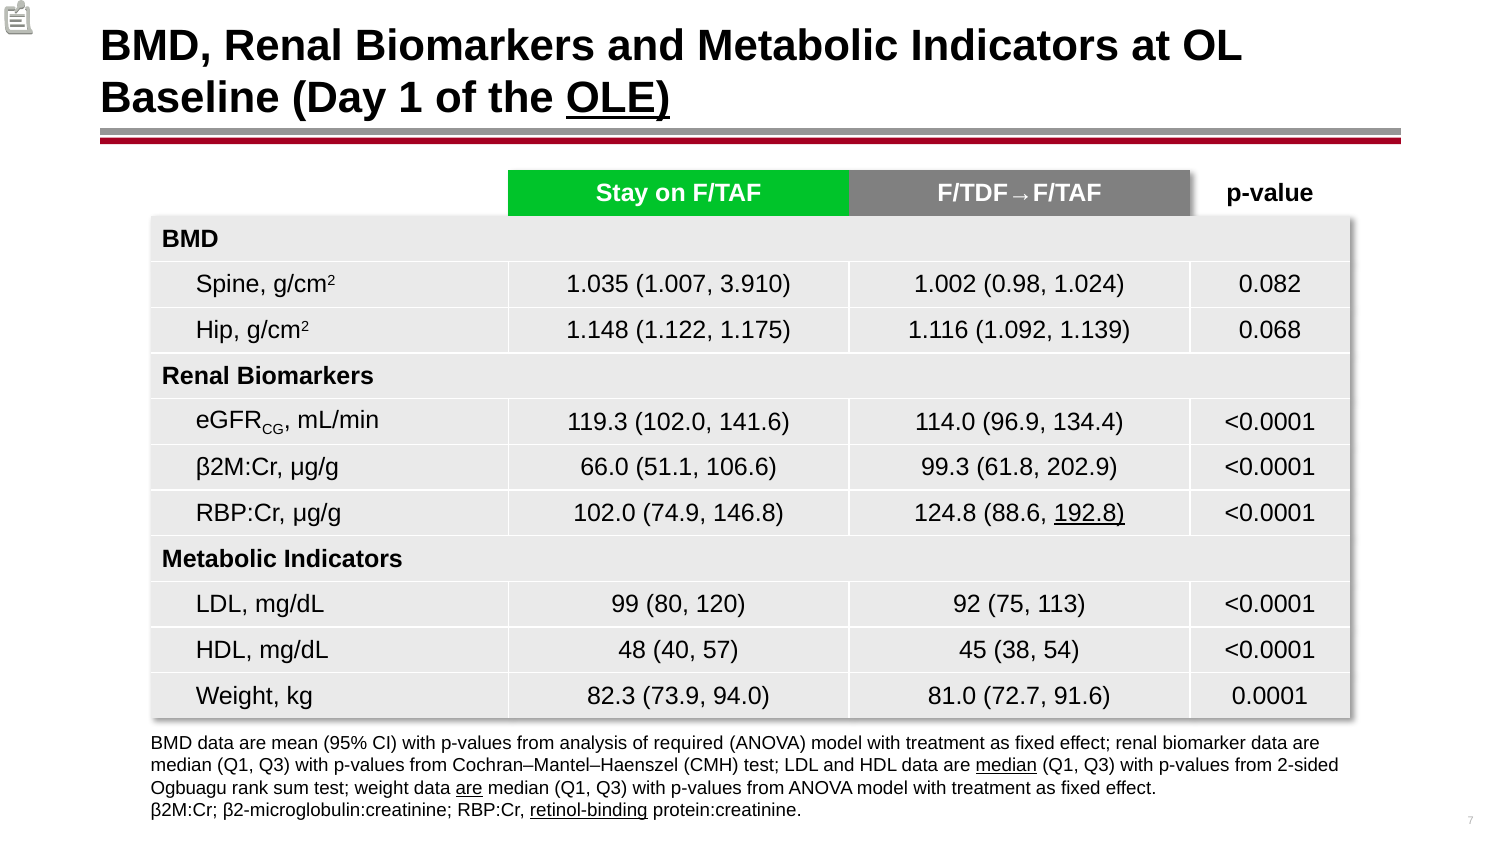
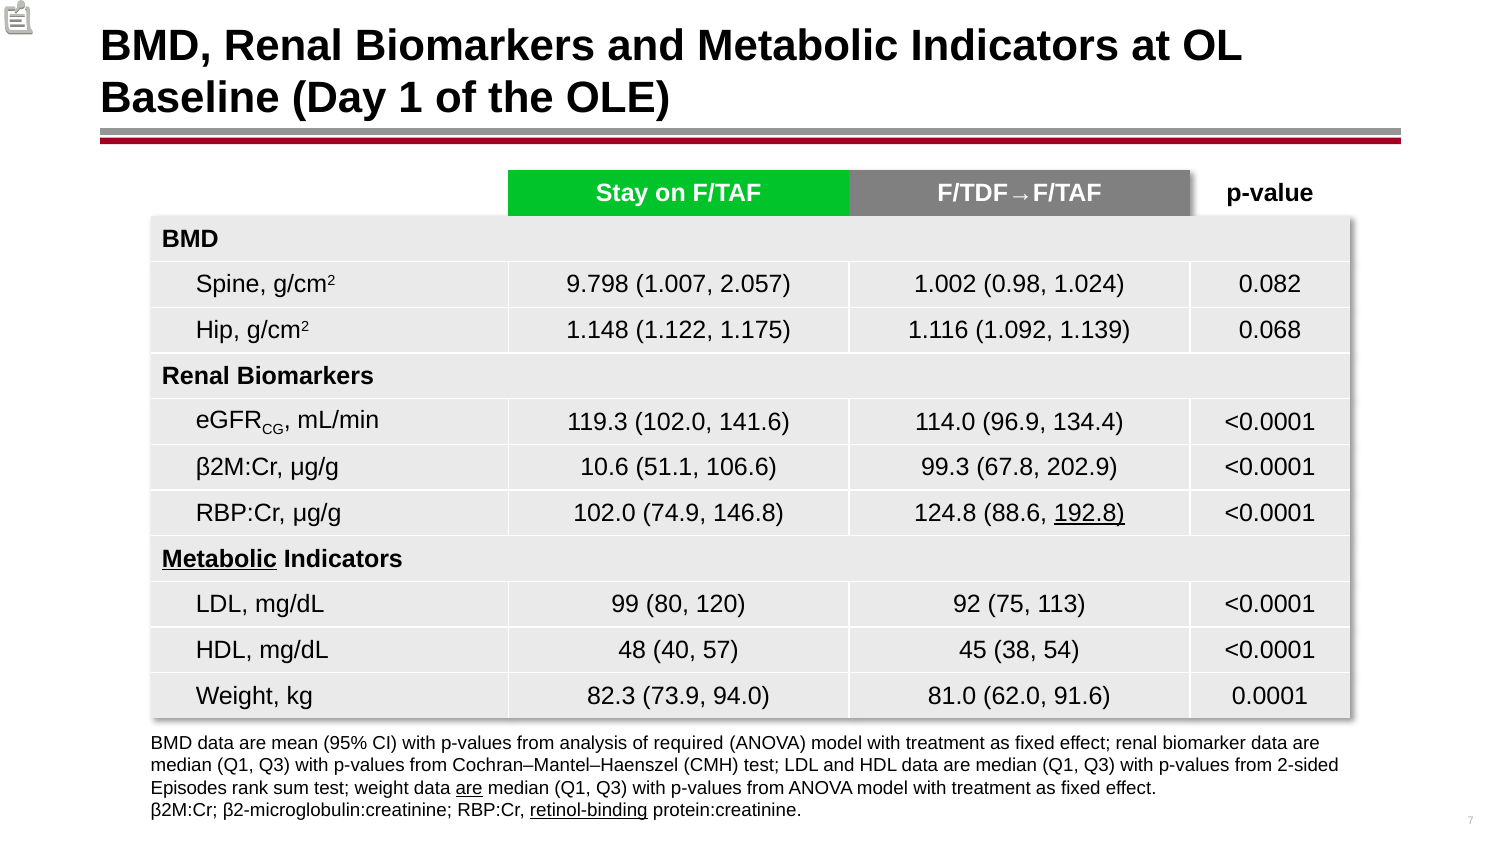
OLE underline: present -> none (618, 98)
1.035: 1.035 -> 9.798 (598, 284)
3.910: 3.910 -> 2.057 (755, 284)
66.0: 66.0 -> 10.6 (605, 467)
61.8: 61.8 -> 67.8 (1008, 467)
Metabolic underline: none -> present (219, 558)
72.7: 72.7 -> 62.0 (1015, 695)
median underline: present -> none (1006, 765)
Ogbuagu: Ogbuagu -> Episodes (189, 787)
